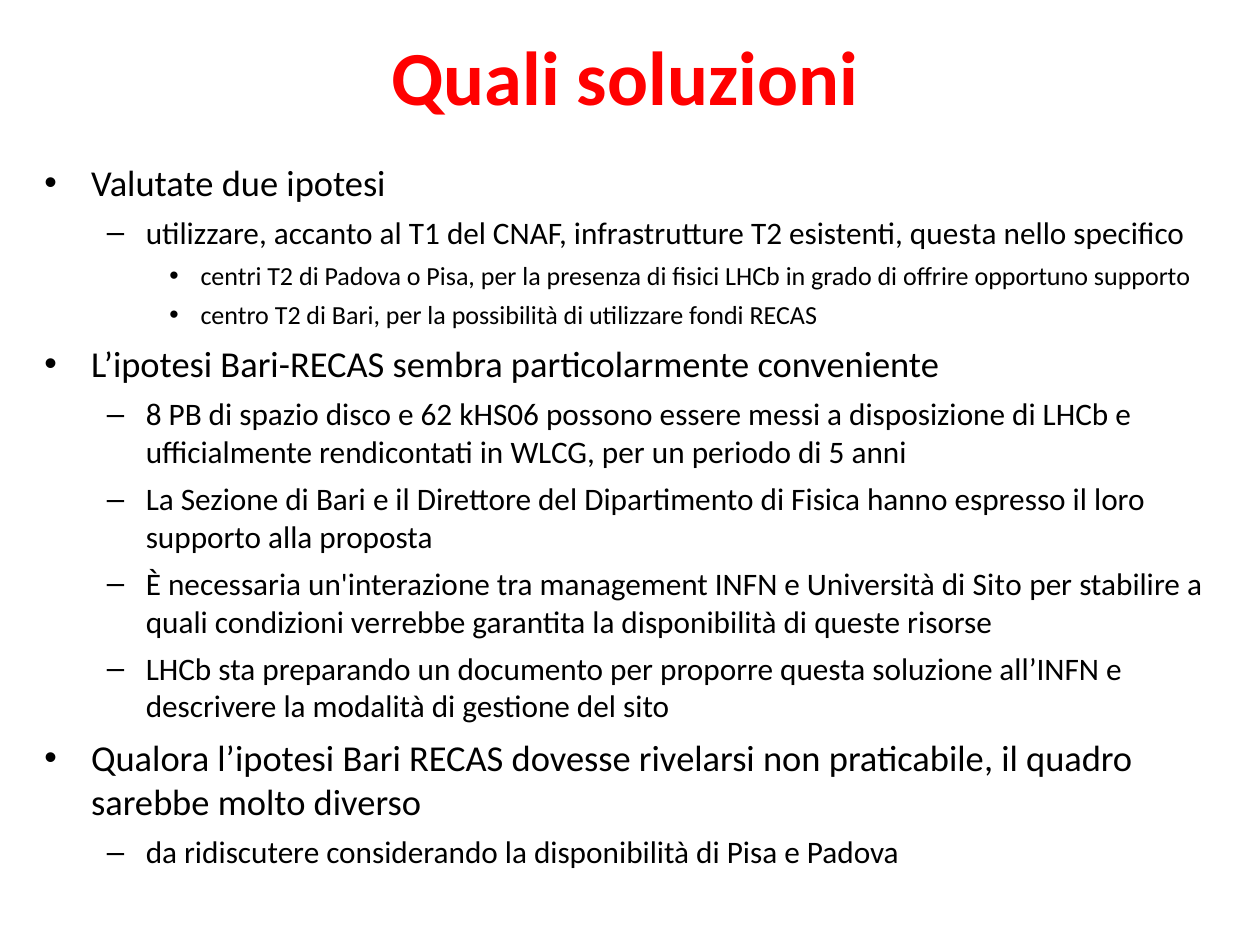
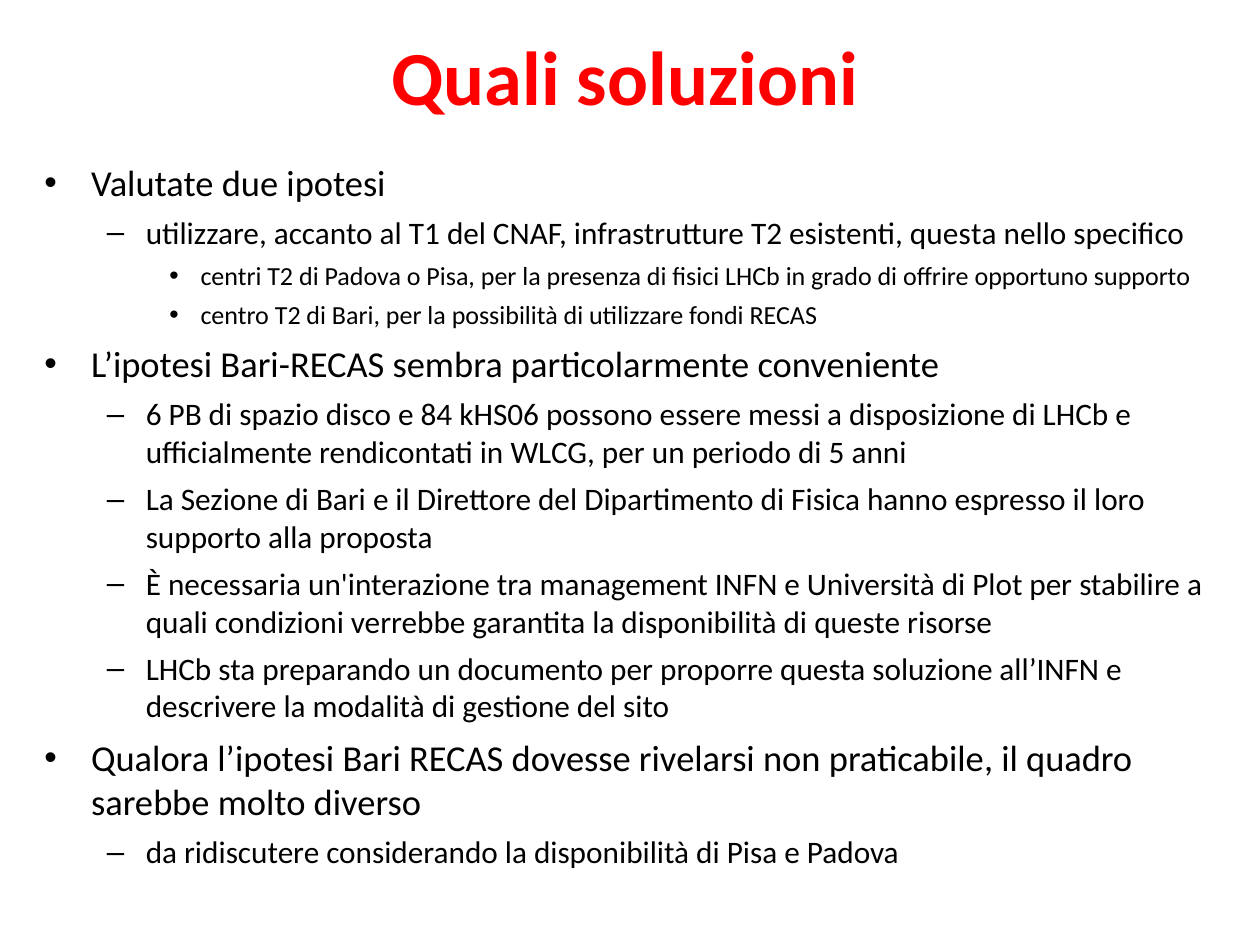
8: 8 -> 6 (154, 415)
62: 62 -> 84 (436, 415)
di Sito: Sito -> Plot (997, 585)
